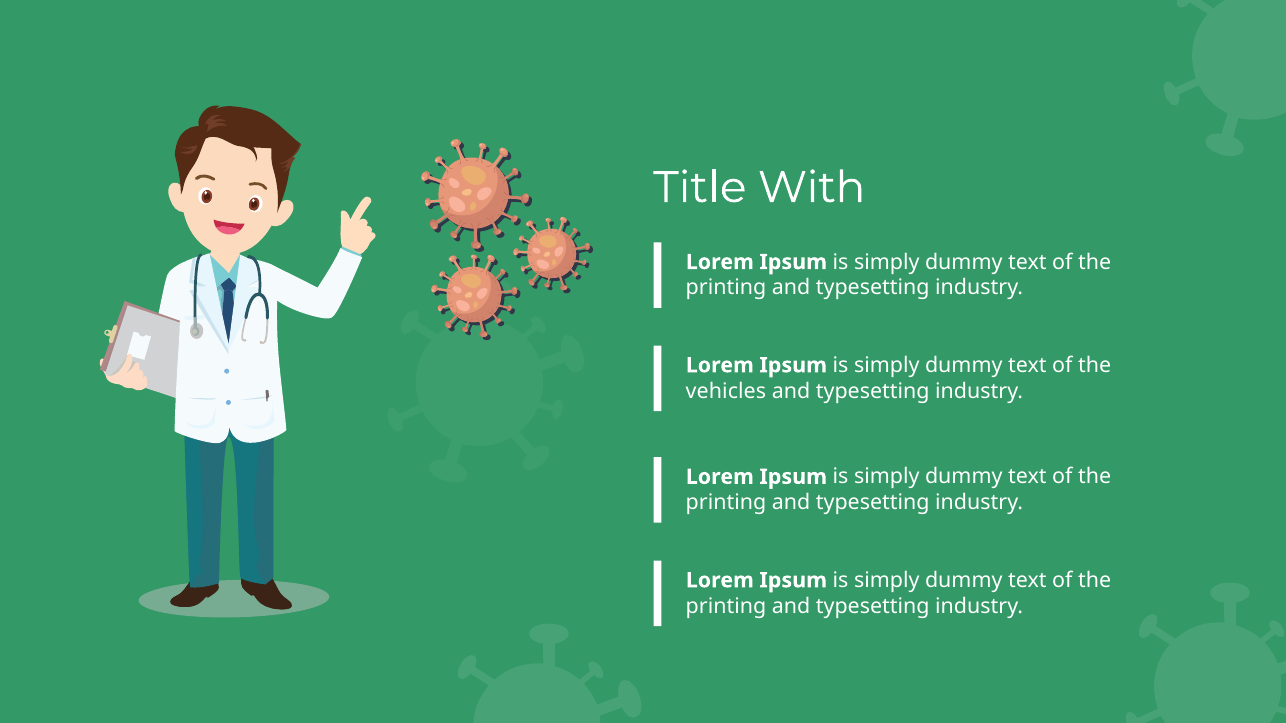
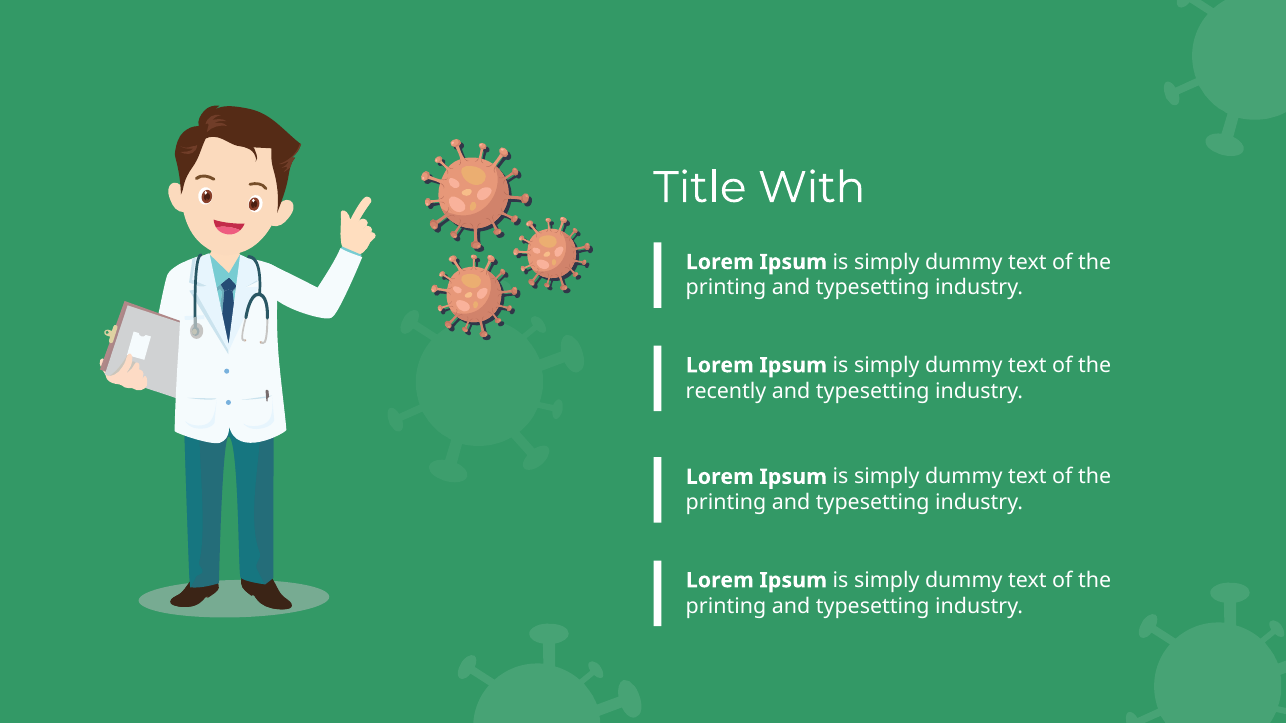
vehicles: vehicles -> recently (726, 391)
